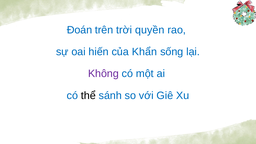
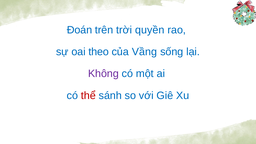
hiến: hiến -> theo (99, 52)
Khẩn: Khẩn -> Vầng (144, 52)
thể colour: black -> red (88, 96)
